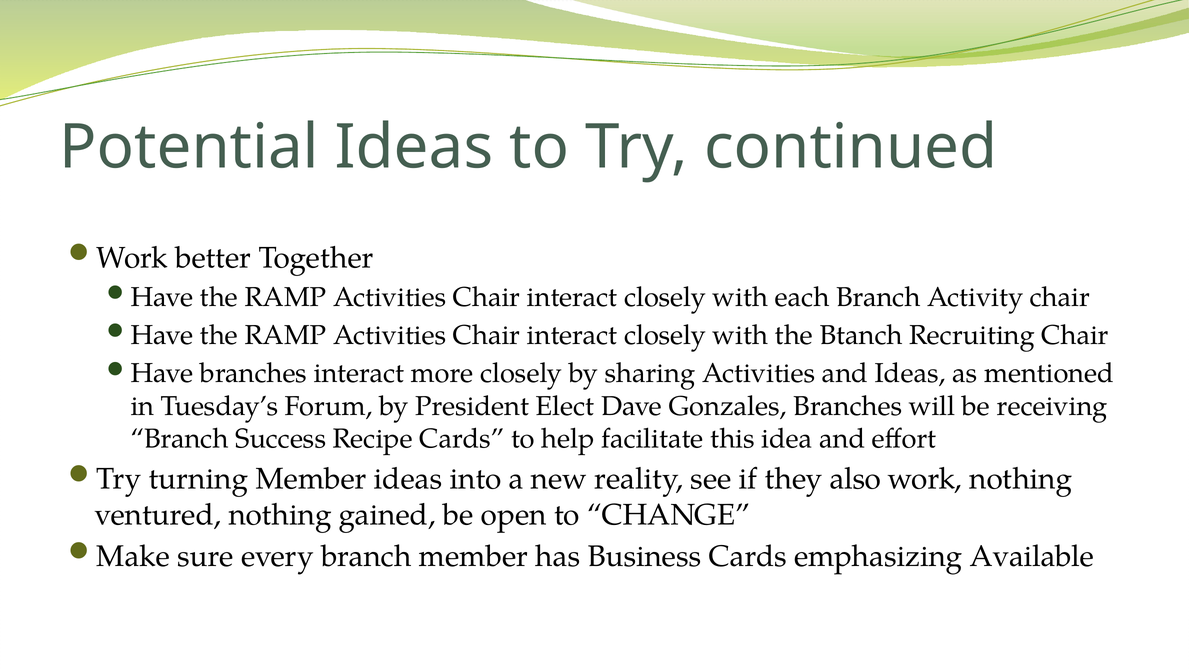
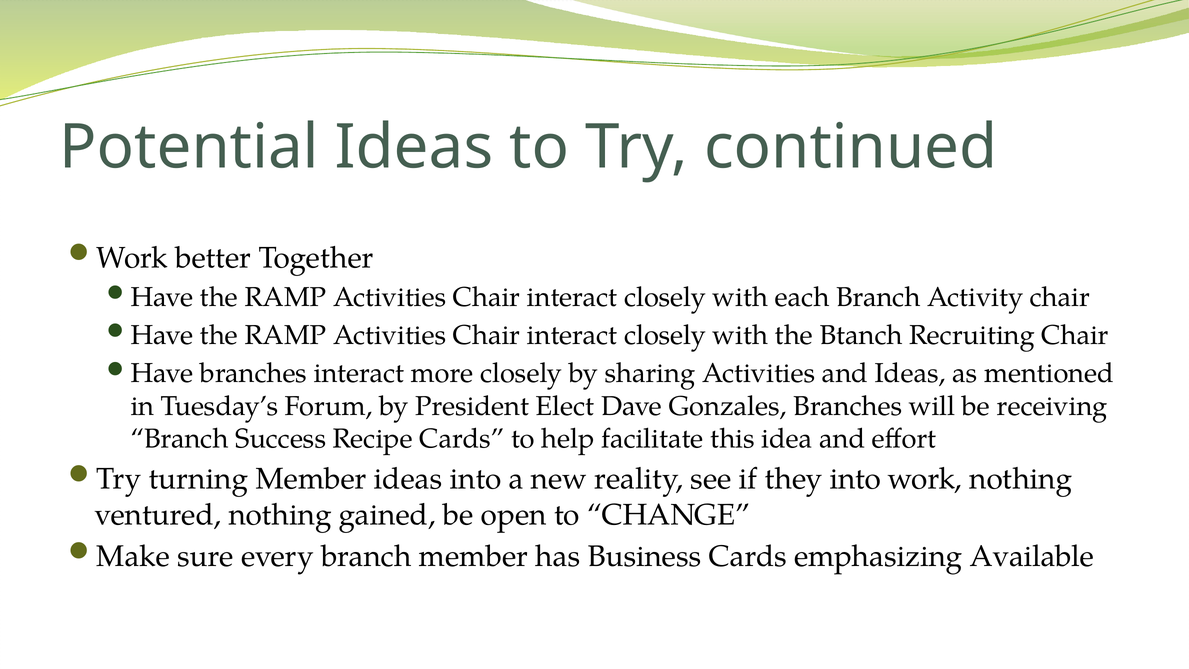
they also: also -> into (855, 479)
